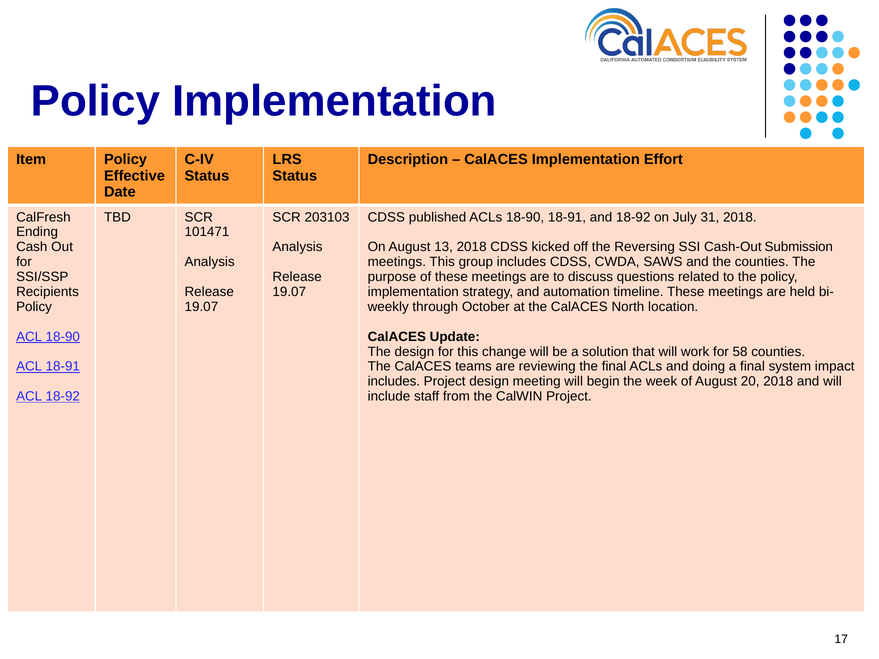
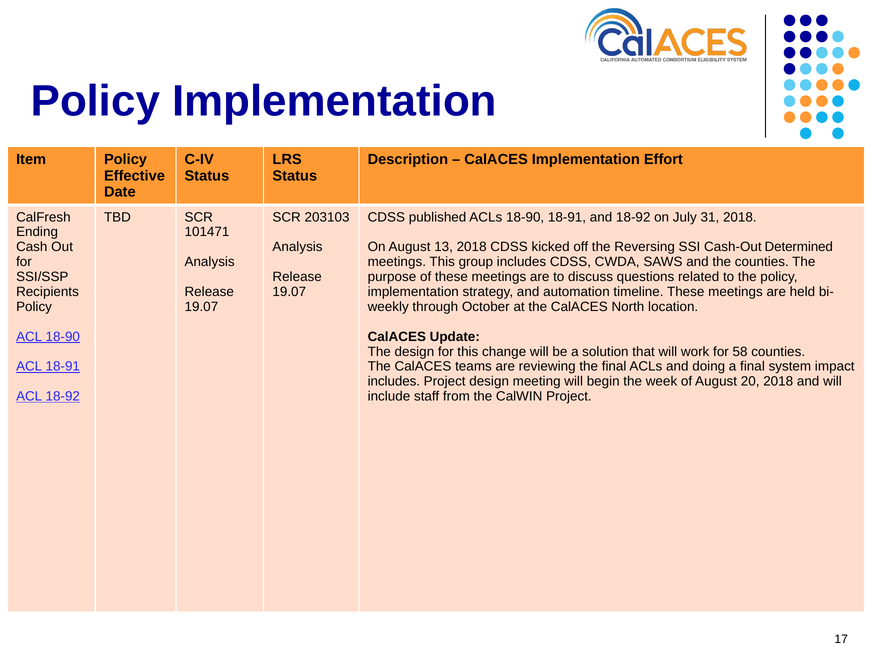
Submission: Submission -> Determined (799, 247)
